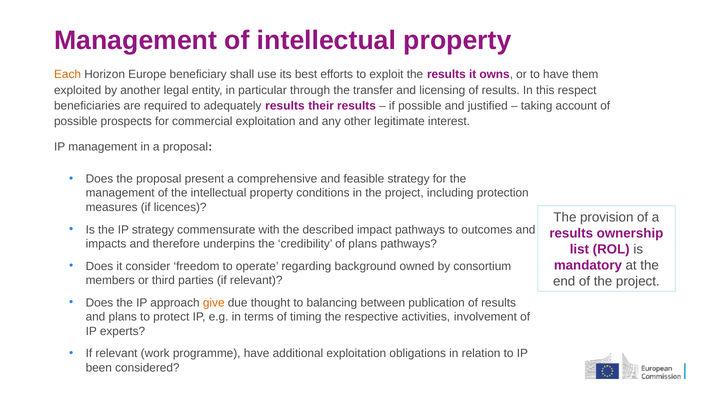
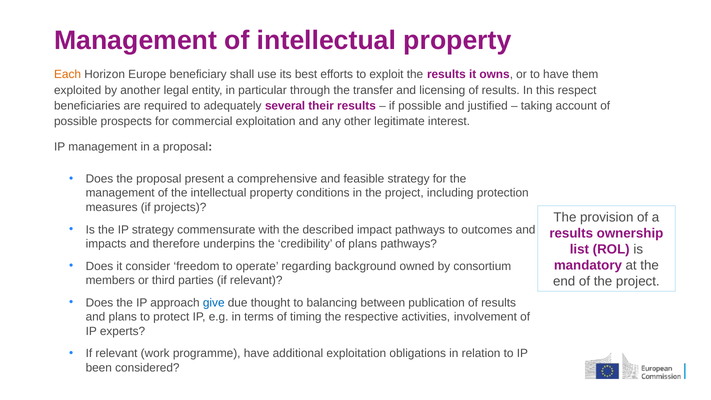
adequately results: results -> several (285, 106)
licences: licences -> projects (180, 207)
give colour: orange -> blue (214, 303)
